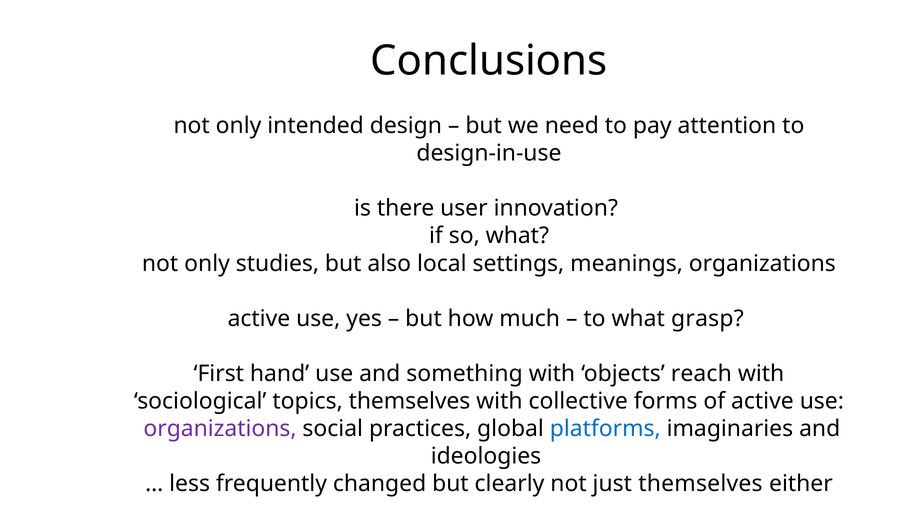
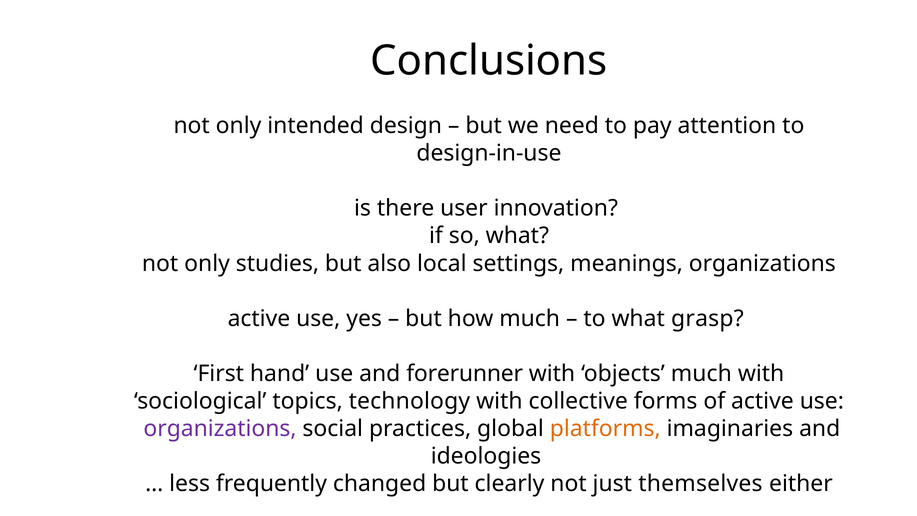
something: something -> forerunner (465, 373)
objects reach: reach -> much (701, 373)
topics themselves: themselves -> technology (409, 401)
platforms colour: blue -> orange (605, 428)
